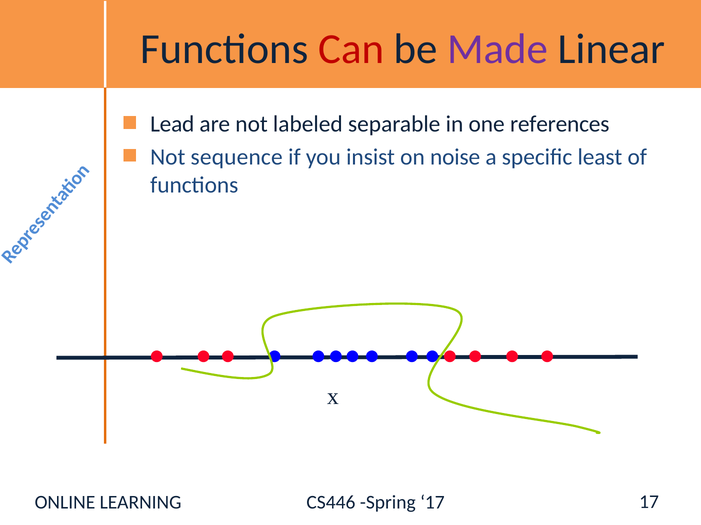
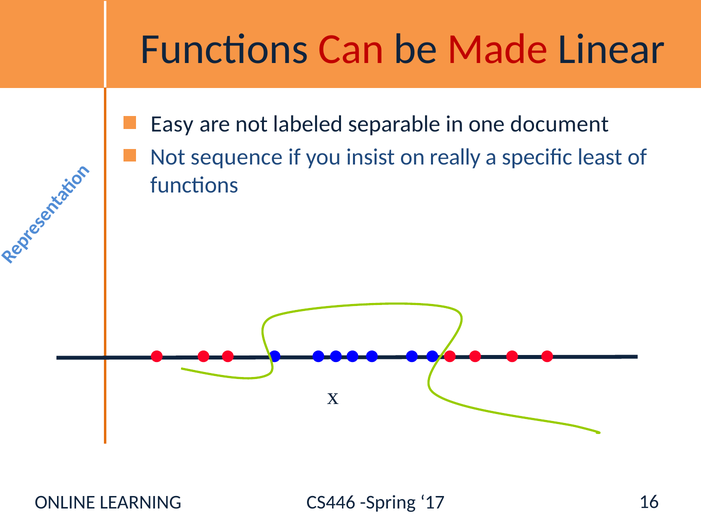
Made colour: purple -> red (498, 49)
Lead: Lead -> Easy (172, 124)
references: references -> document (559, 124)
noise: noise -> really (455, 157)
17: 17 -> 16 (649, 502)
